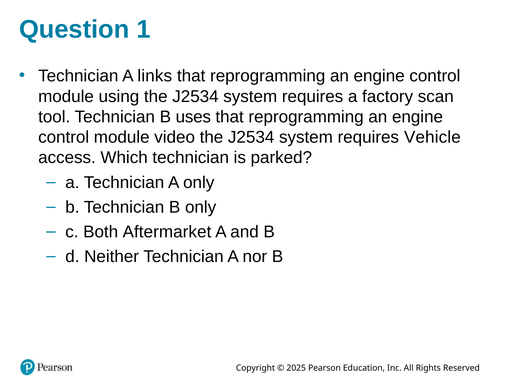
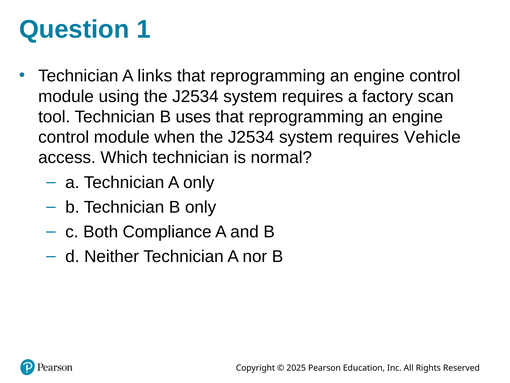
video: video -> when (175, 137)
parked: parked -> normal (281, 157)
Aftermarket: Aftermarket -> Compliance (167, 231)
